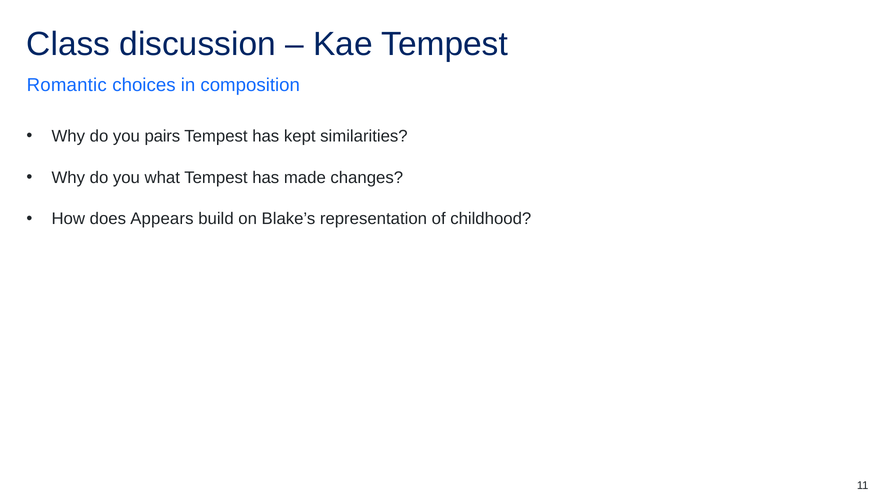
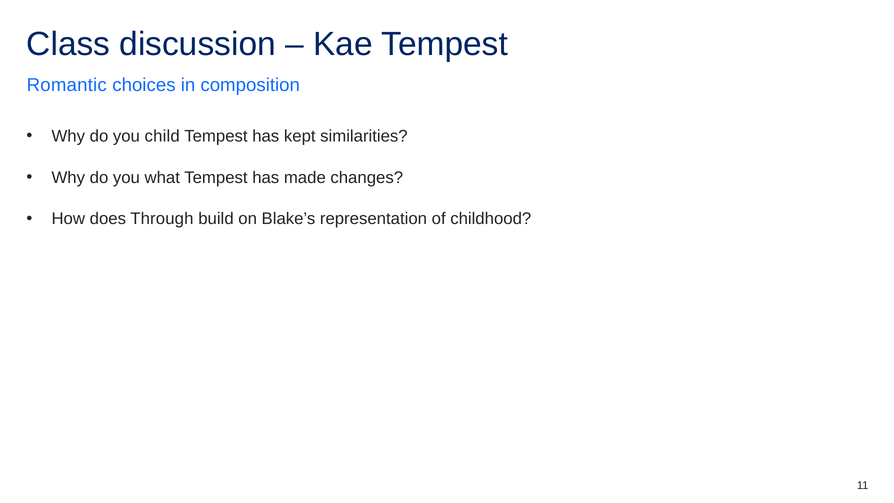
pairs: pairs -> child (162, 136)
Appears: Appears -> Through (162, 219)
